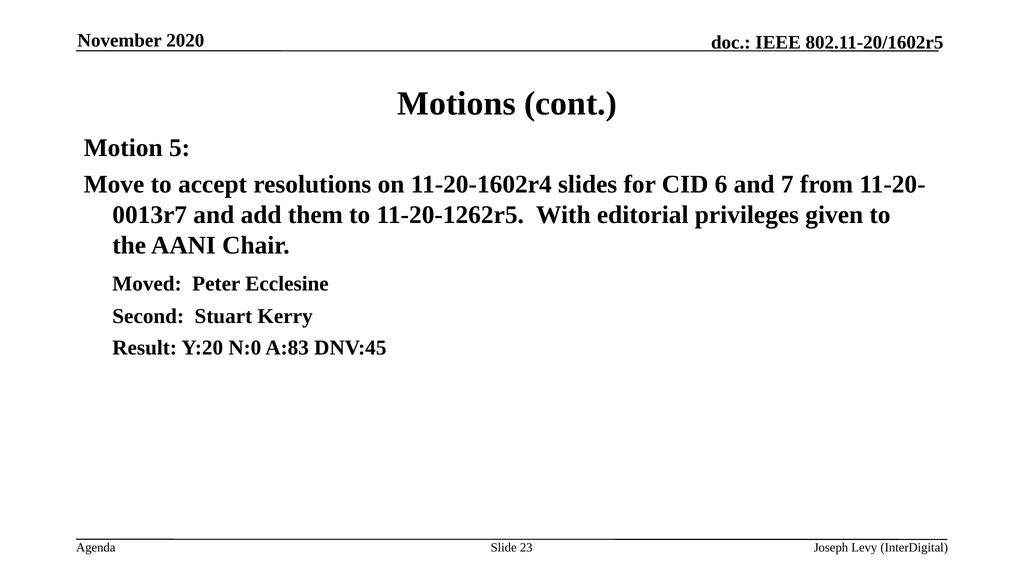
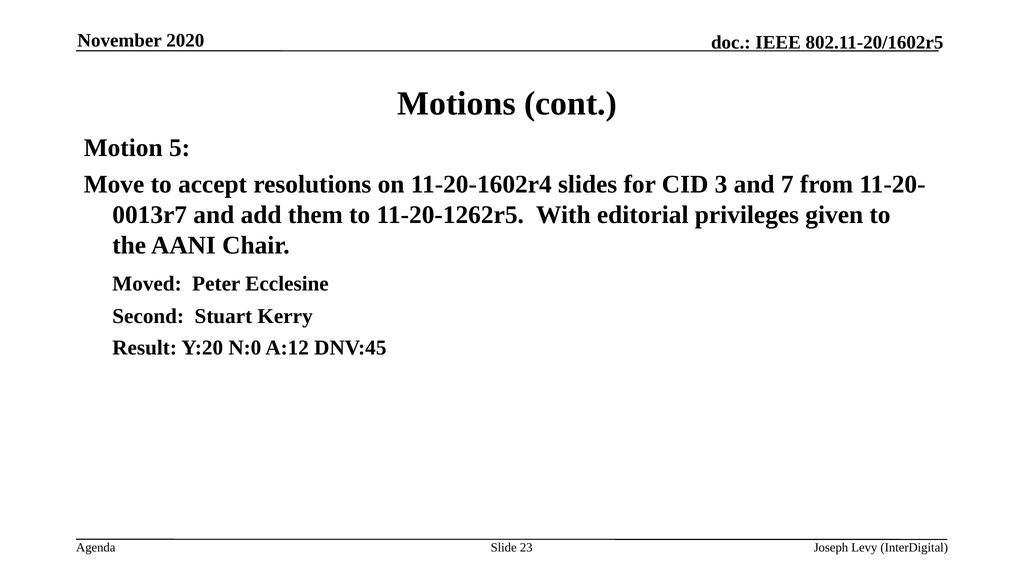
6: 6 -> 3 (721, 185)
A:83: A:83 -> A:12 (287, 348)
